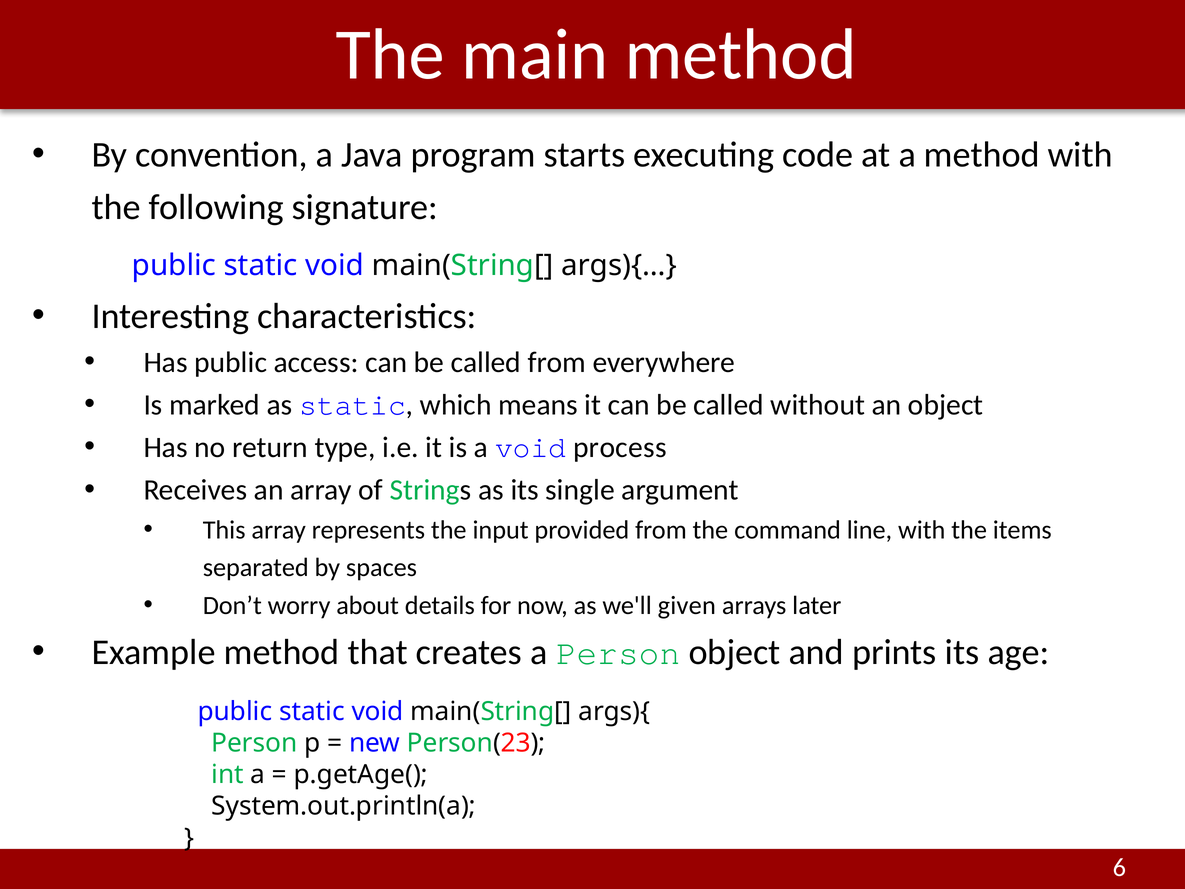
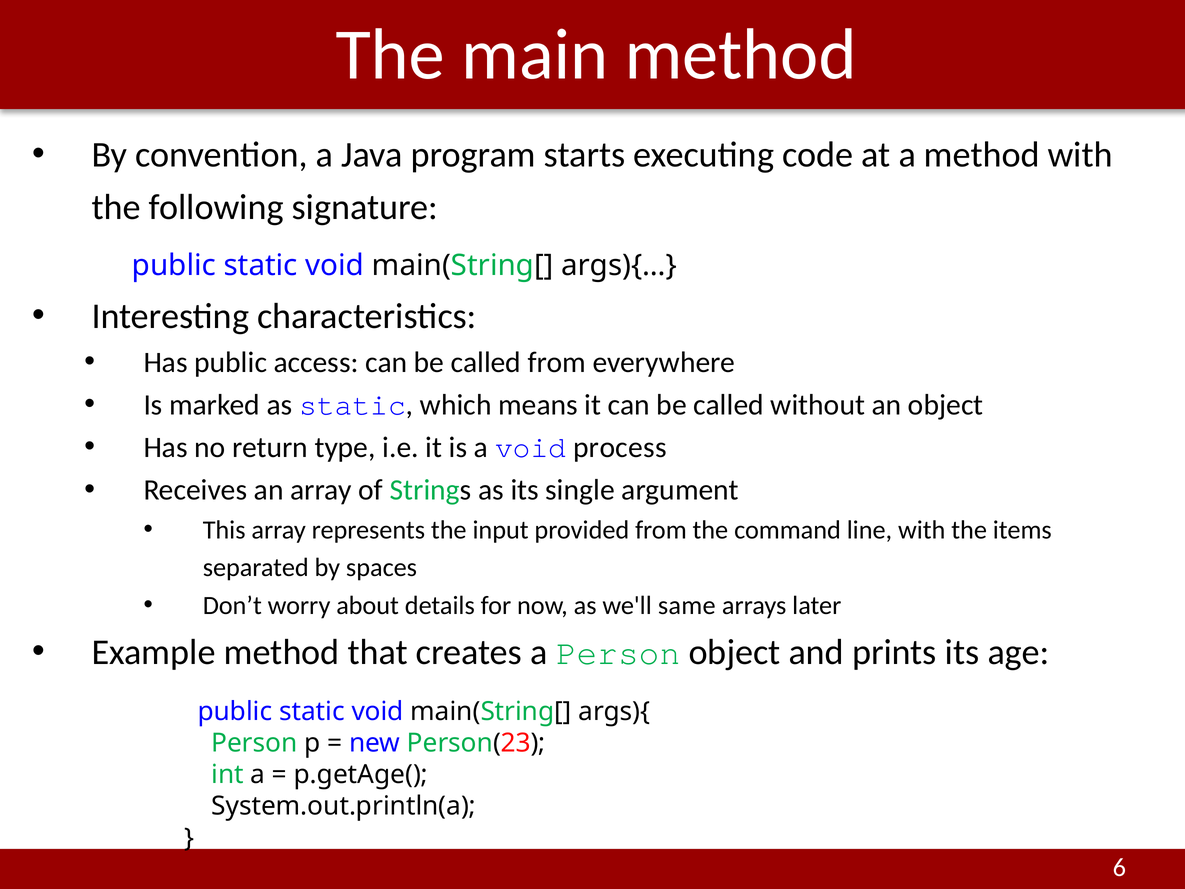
given: given -> same (687, 605)
